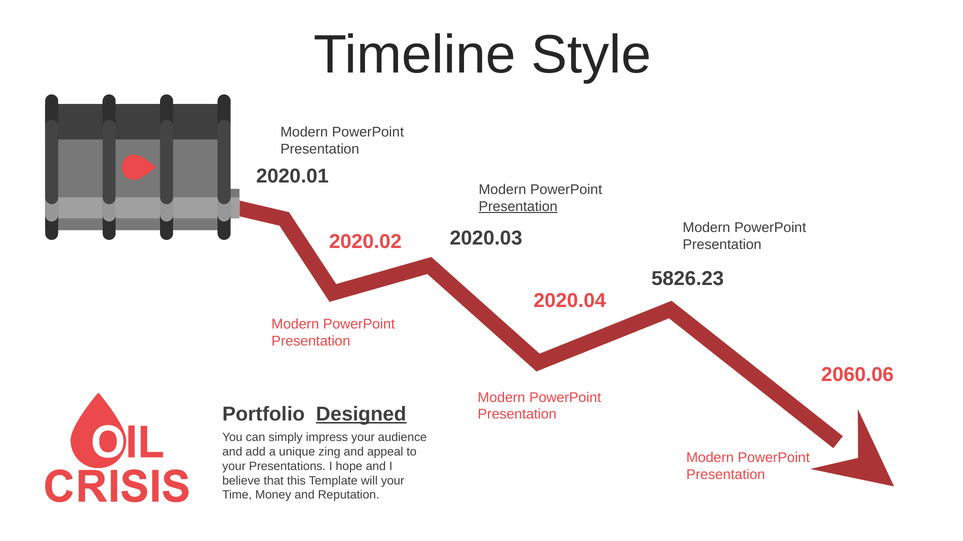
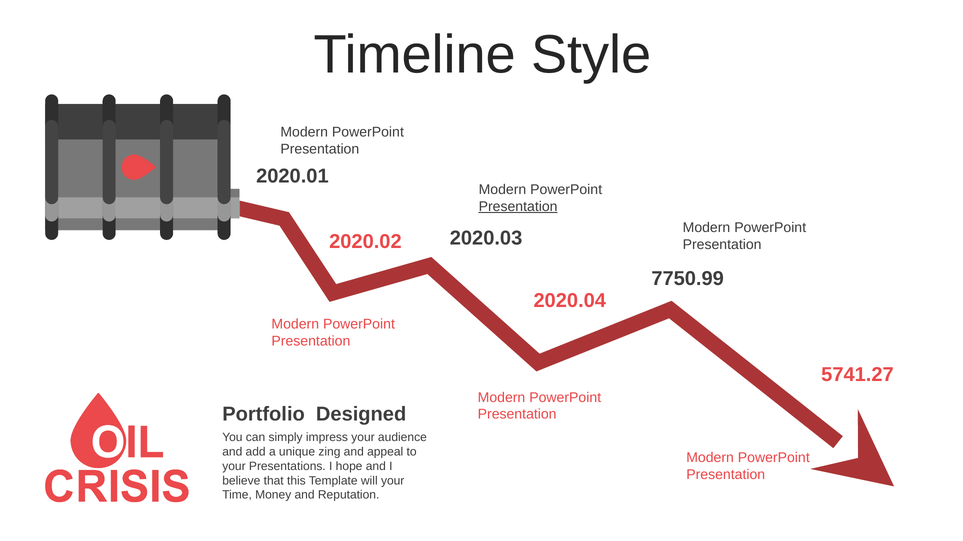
5826.23: 5826.23 -> 7750.99 (688, 279)
2060.06: 2060.06 -> 5741.27 (857, 375)
Designed underline: present -> none (361, 415)
